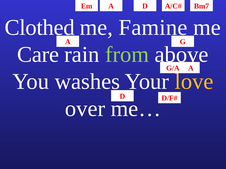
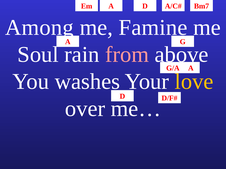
Clothed: Clothed -> Among (39, 28)
Care: Care -> Soul (38, 55)
from colour: light green -> pink (127, 55)
